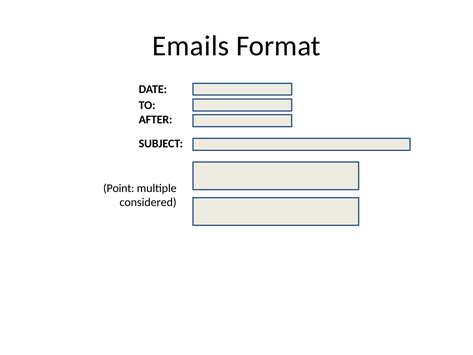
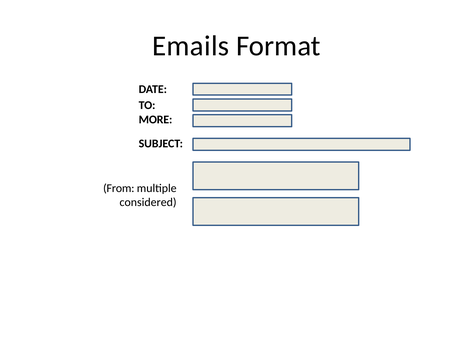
AFTER: AFTER -> MORE (155, 119)
Point: Point -> From (119, 188)
